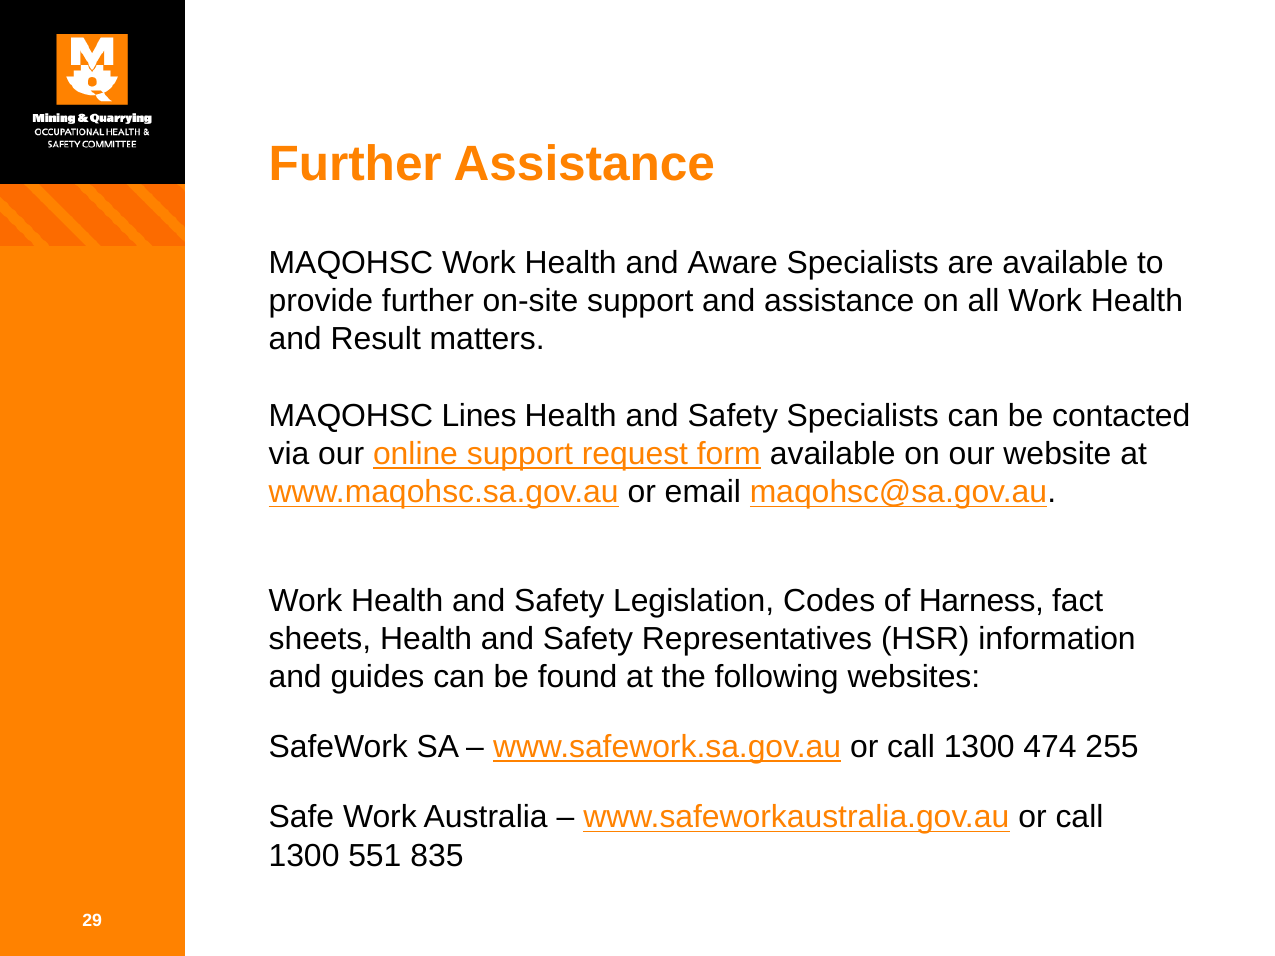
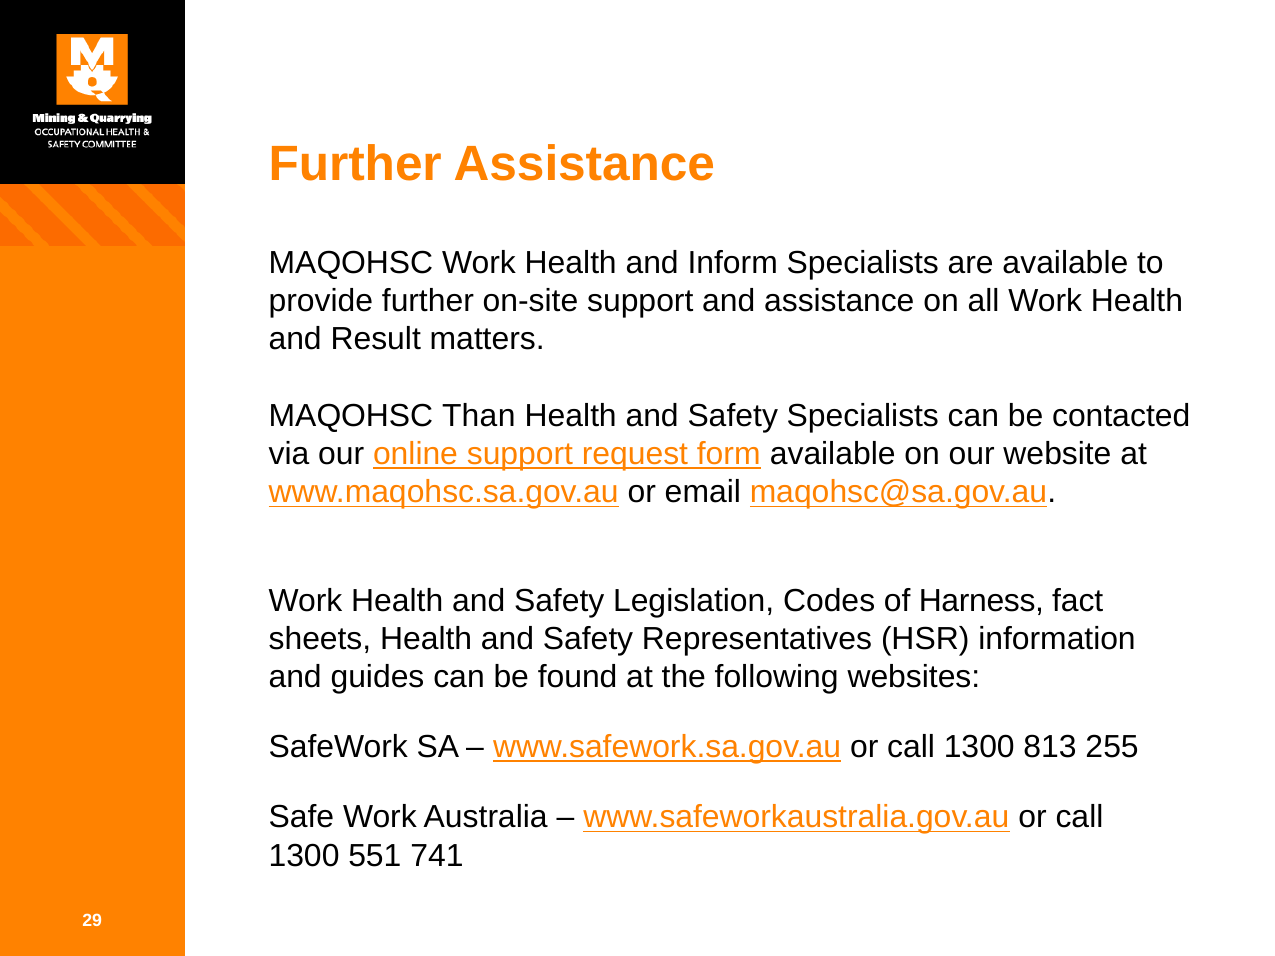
Aware: Aware -> Inform (733, 263)
Lines: Lines -> Than (479, 416)
474: 474 -> 813 (1050, 747)
835: 835 -> 741 (437, 856)
